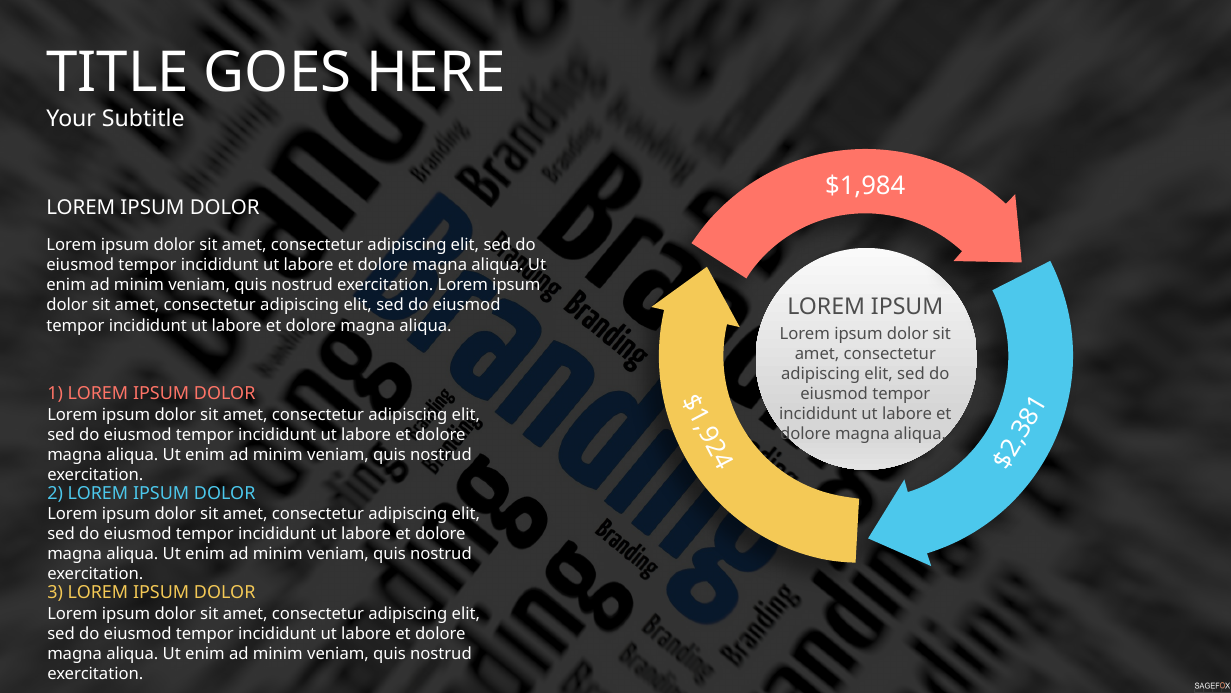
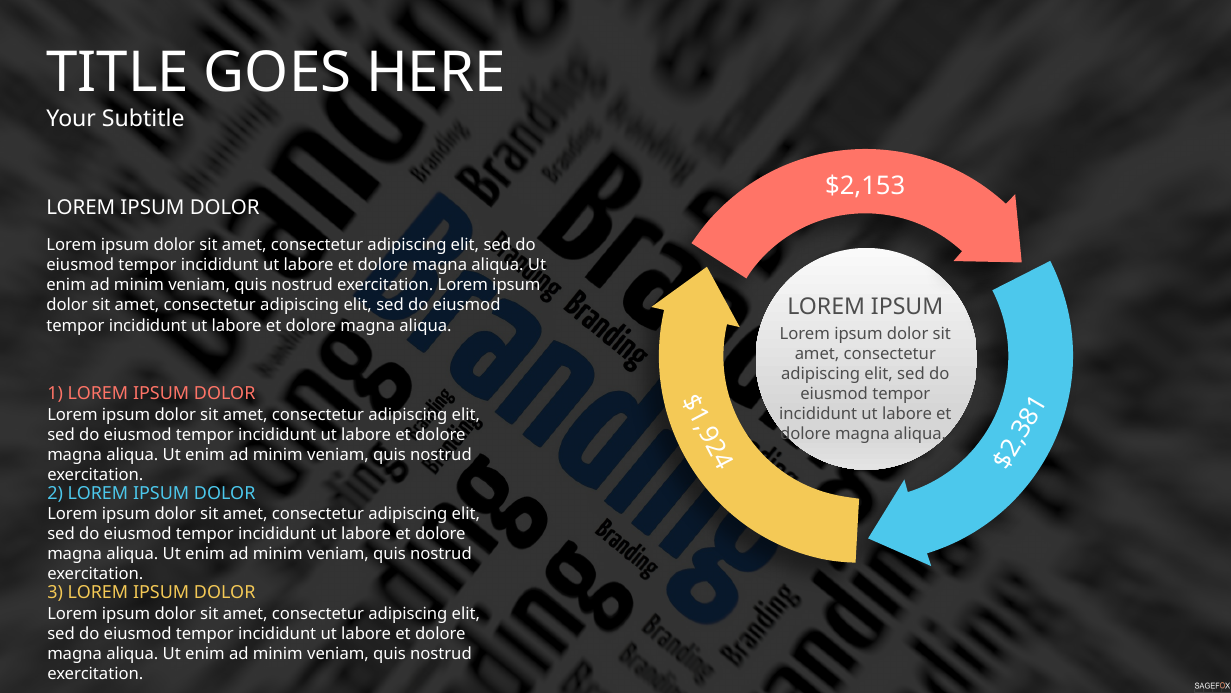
$1,984: $1,984 -> $2,153 (865, 186)
